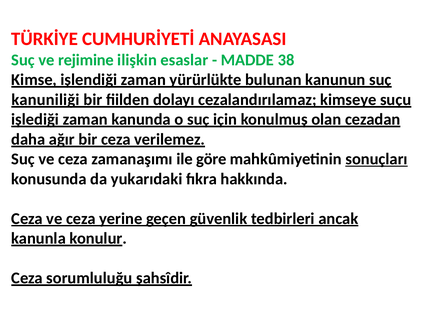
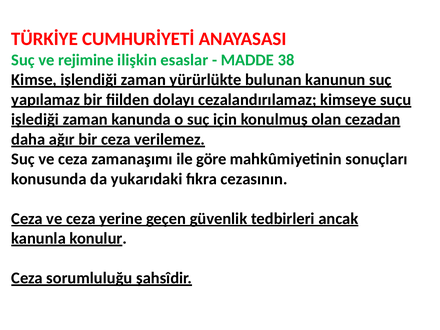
kanuniliği: kanuniliği -> yapılamaz (46, 100)
sonuçları underline: present -> none (377, 159)
hakkında: hakkında -> cezasının (254, 179)
